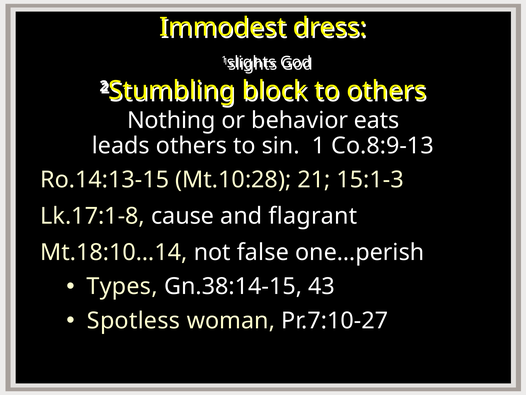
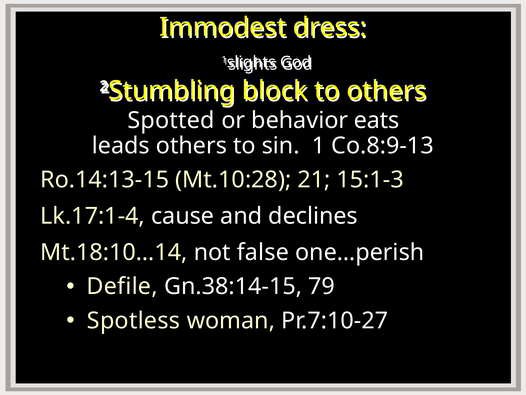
Nothing: Nothing -> Spotted (171, 120)
Lk.17:1-8: Lk.17:1-8 -> Lk.17:1-4 (93, 216)
flagrant: flagrant -> declines (313, 216)
Types: Types -> Defile (122, 286)
43: 43 -> 79 (321, 286)
